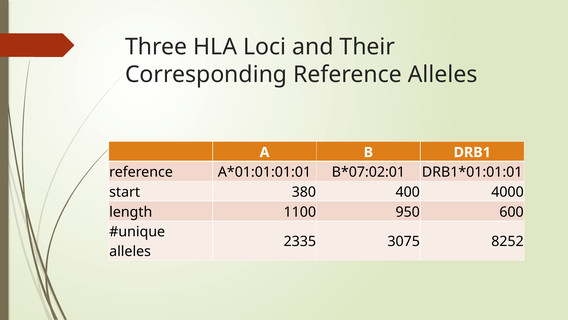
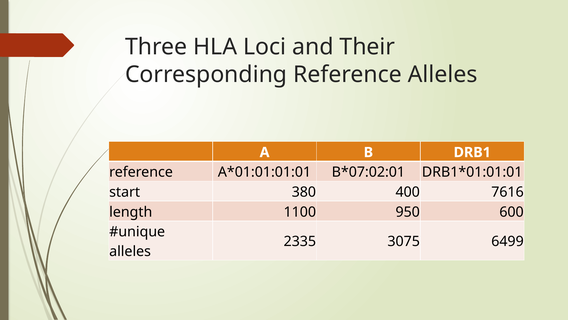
4000: 4000 -> 7616 (507, 192)
8252: 8252 -> 6499 (507, 241)
